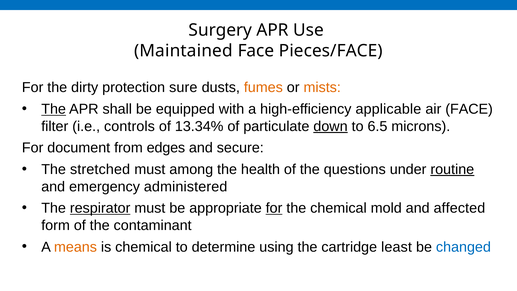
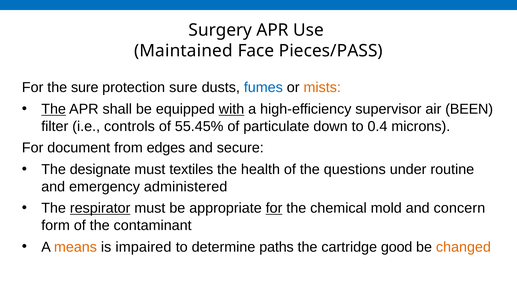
Pieces/FACE: Pieces/FACE -> Pieces/PASS (331, 51)
the dirty: dirty -> sure (85, 88)
fumes colour: orange -> blue (263, 88)
with underline: none -> present (232, 109)
applicable: applicable -> supervisor (388, 109)
air FACE: FACE -> BEEN (469, 109)
13.34%: 13.34% -> 55.45% (199, 126)
down underline: present -> none (330, 126)
6.5: 6.5 -> 0.4 (377, 126)
stretched: stretched -> designate (100, 169)
among: among -> textiles (191, 169)
routine underline: present -> none (452, 169)
affected: affected -> concern (459, 208)
is chemical: chemical -> impaired (143, 247)
using: using -> paths (277, 247)
least: least -> good (397, 247)
changed colour: blue -> orange (463, 247)
